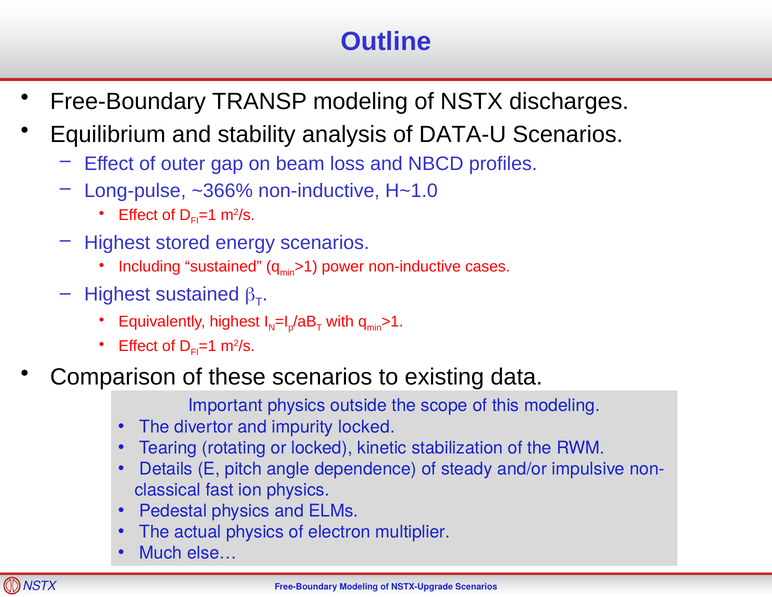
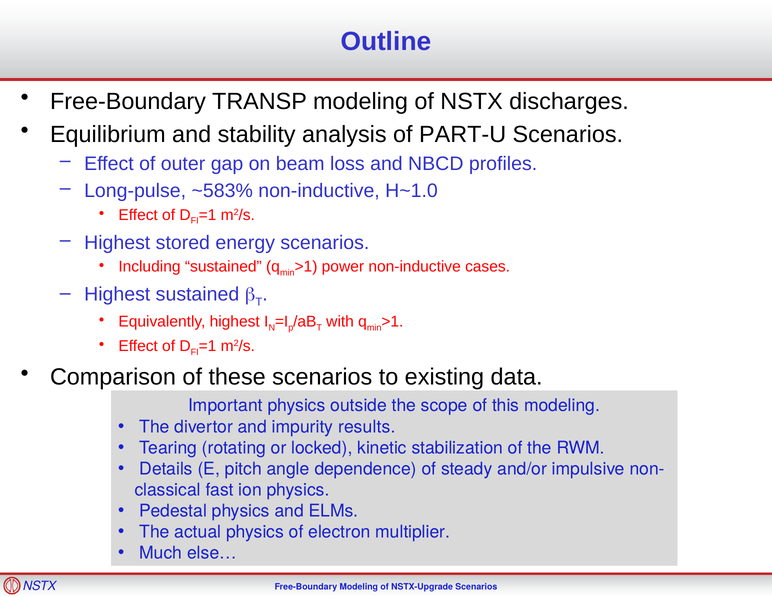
DATA-U: DATA-U -> PART-U (463, 134)
~366%: ~366% -> ~583% (222, 191)
impurity locked: locked -> results (367, 426)
